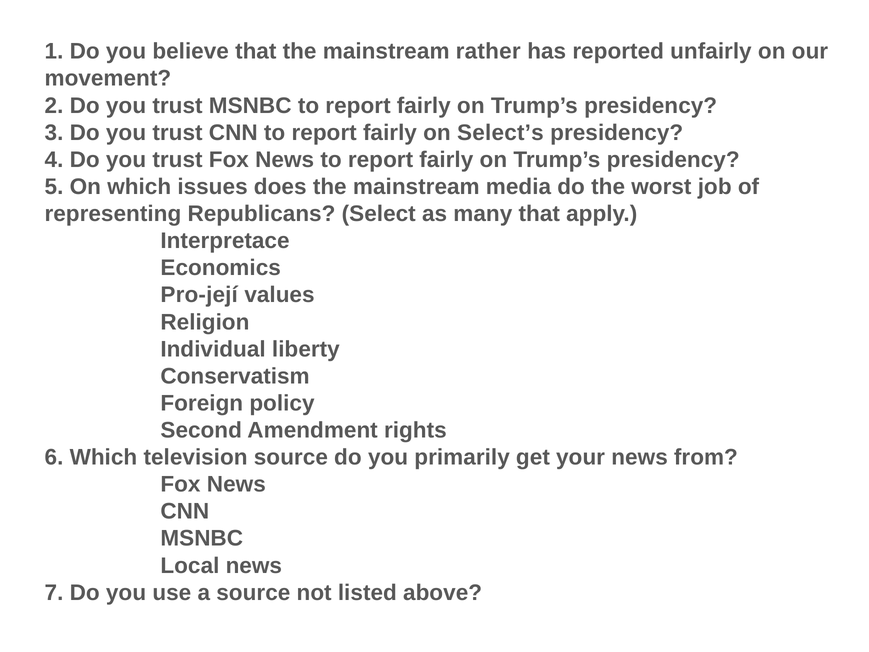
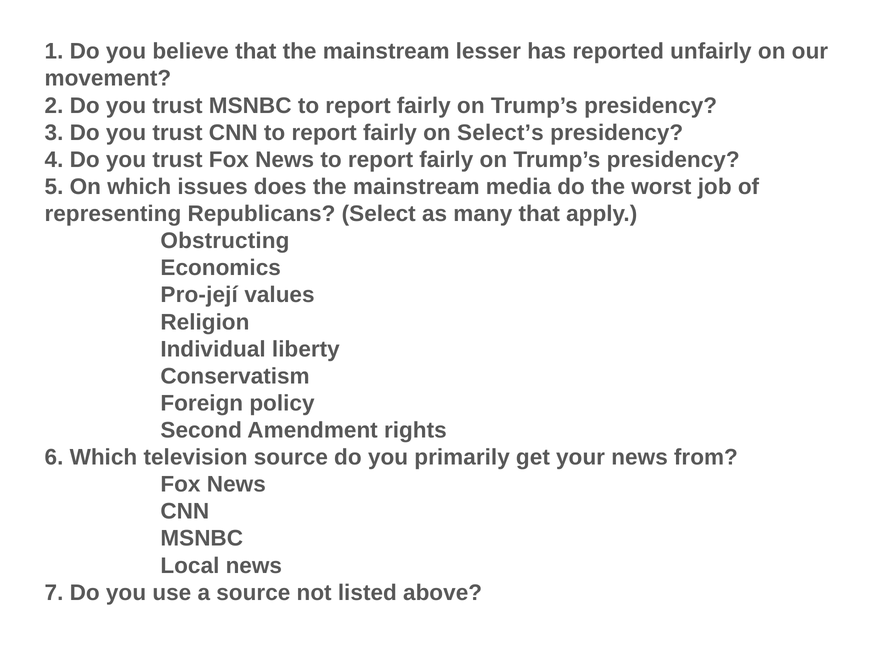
rather: rather -> lesser (488, 51)
Interpretace: Interpretace -> Obstructing (225, 241)
